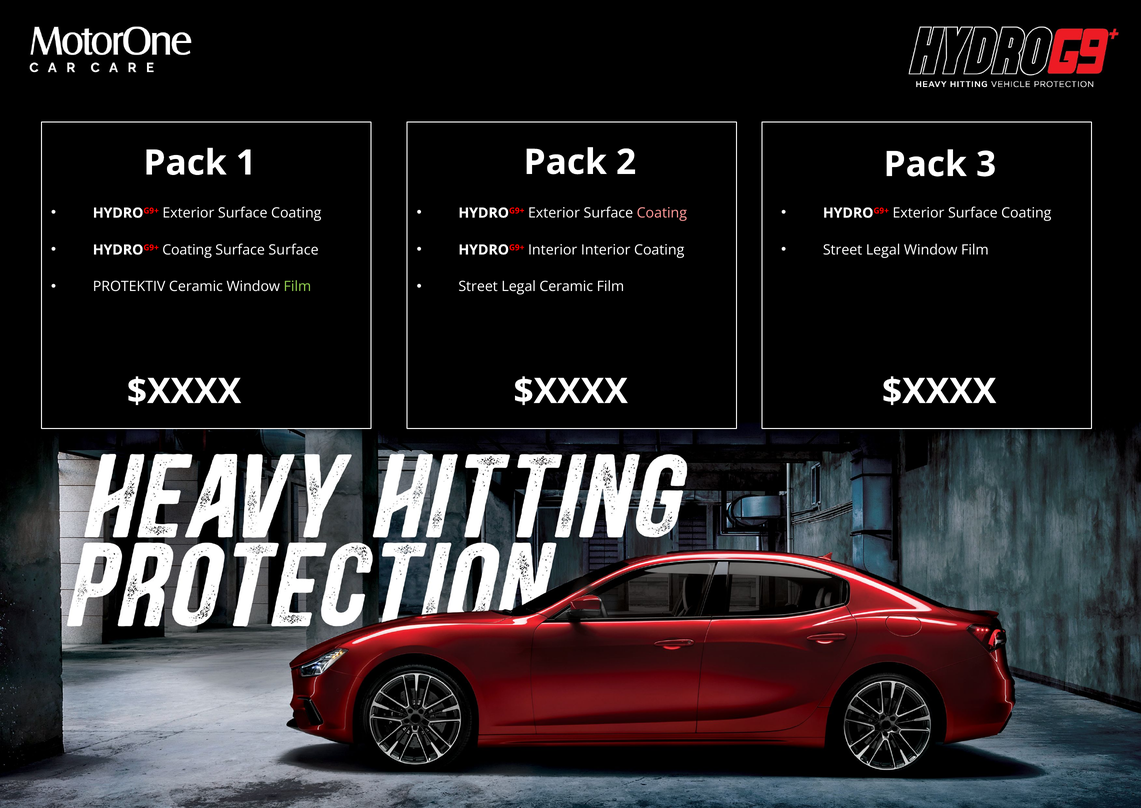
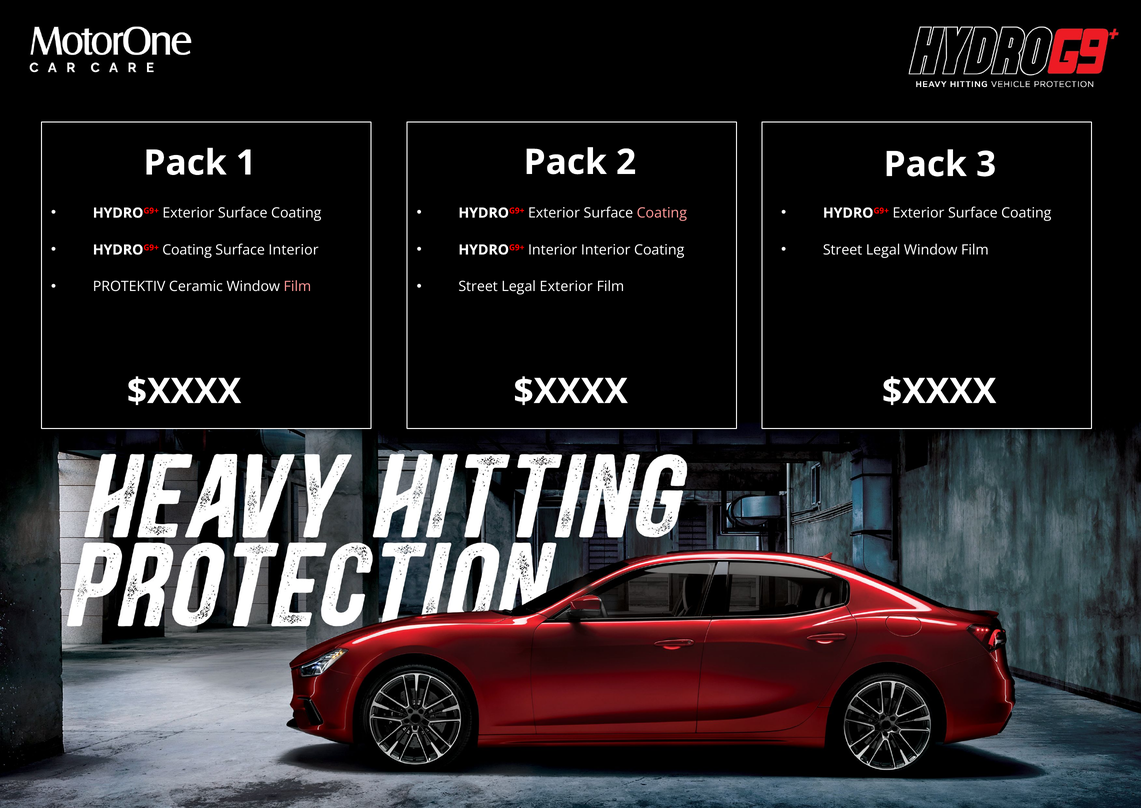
Surface Surface: Surface -> Interior (294, 250)
Film colour: light green -> pink (297, 286)
Legal Ceramic: Ceramic -> Exterior (566, 286)
